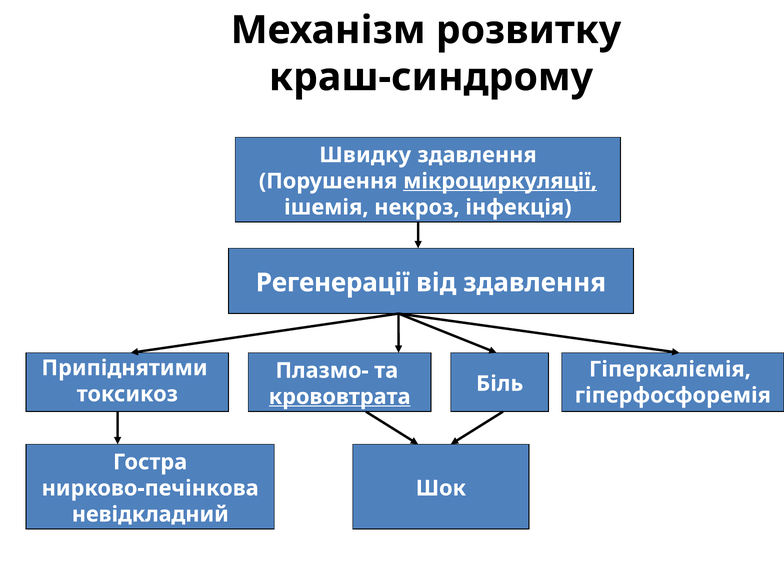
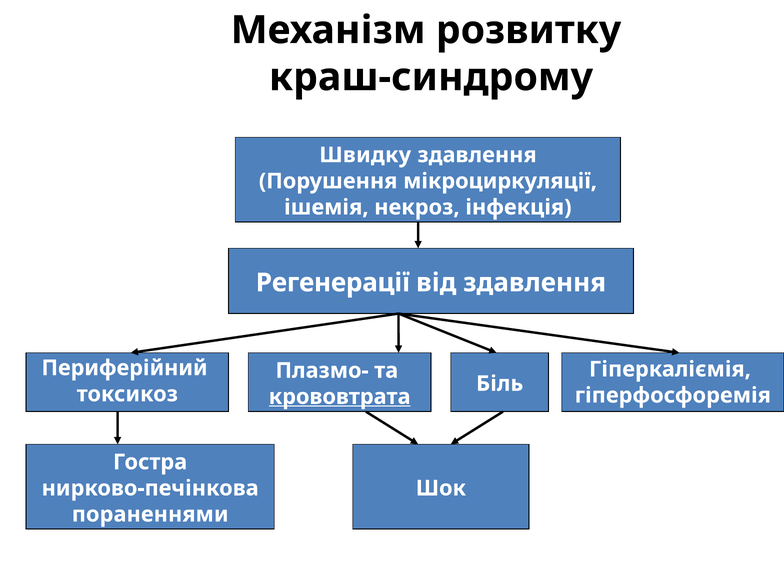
мікроциркуляції underline: present -> none (500, 181)
Припіднятими: Припіднятими -> Периферійний (125, 368)
невідкладний: невідкладний -> пораненнями (150, 514)
